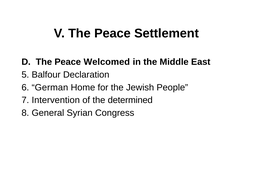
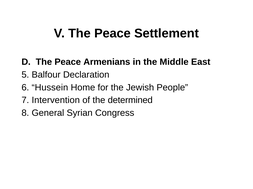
Welcomed: Welcomed -> Armenians (107, 62)
German: German -> Hussein (50, 88)
